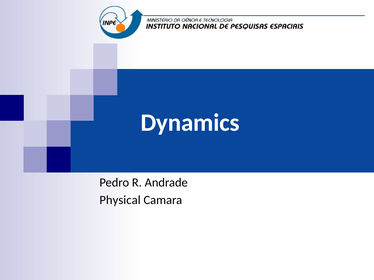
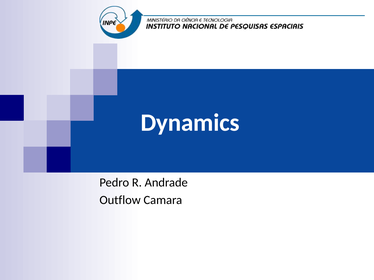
Physical: Physical -> Outflow (120, 200)
